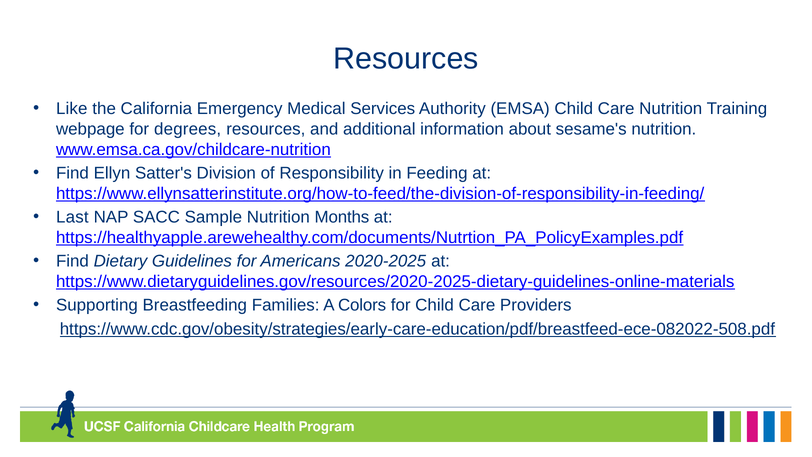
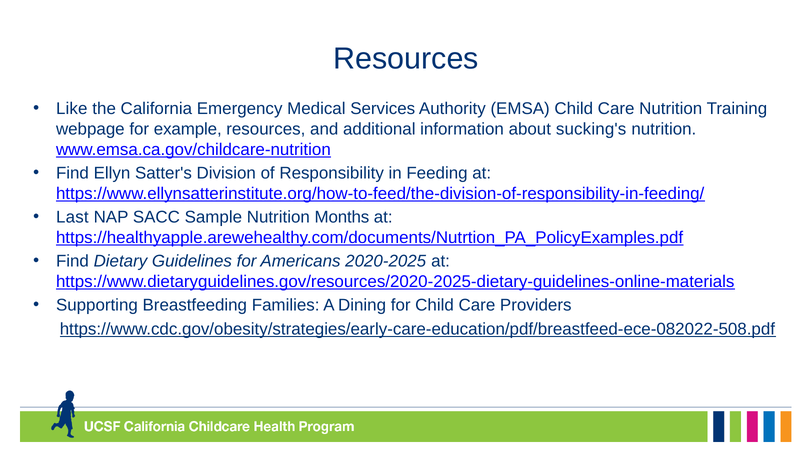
degrees: degrees -> example (188, 129)
sesame's: sesame's -> sucking's (591, 129)
Colors: Colors -> Dining (362, 305)
